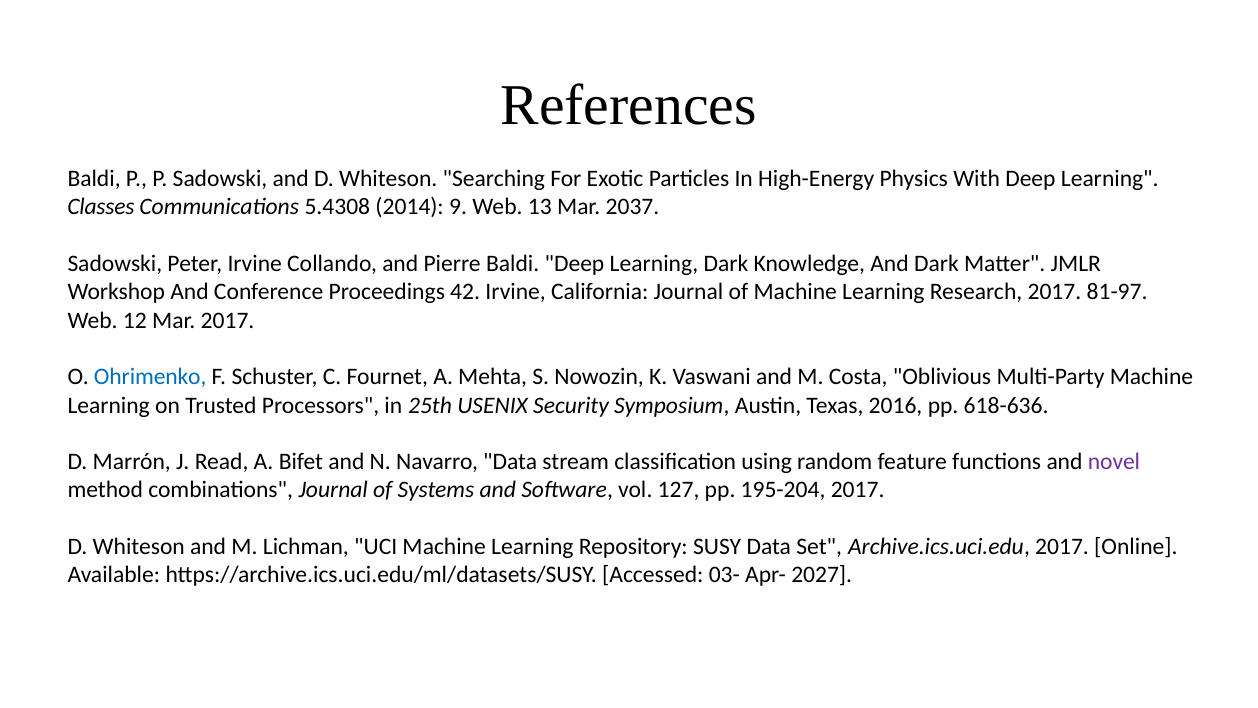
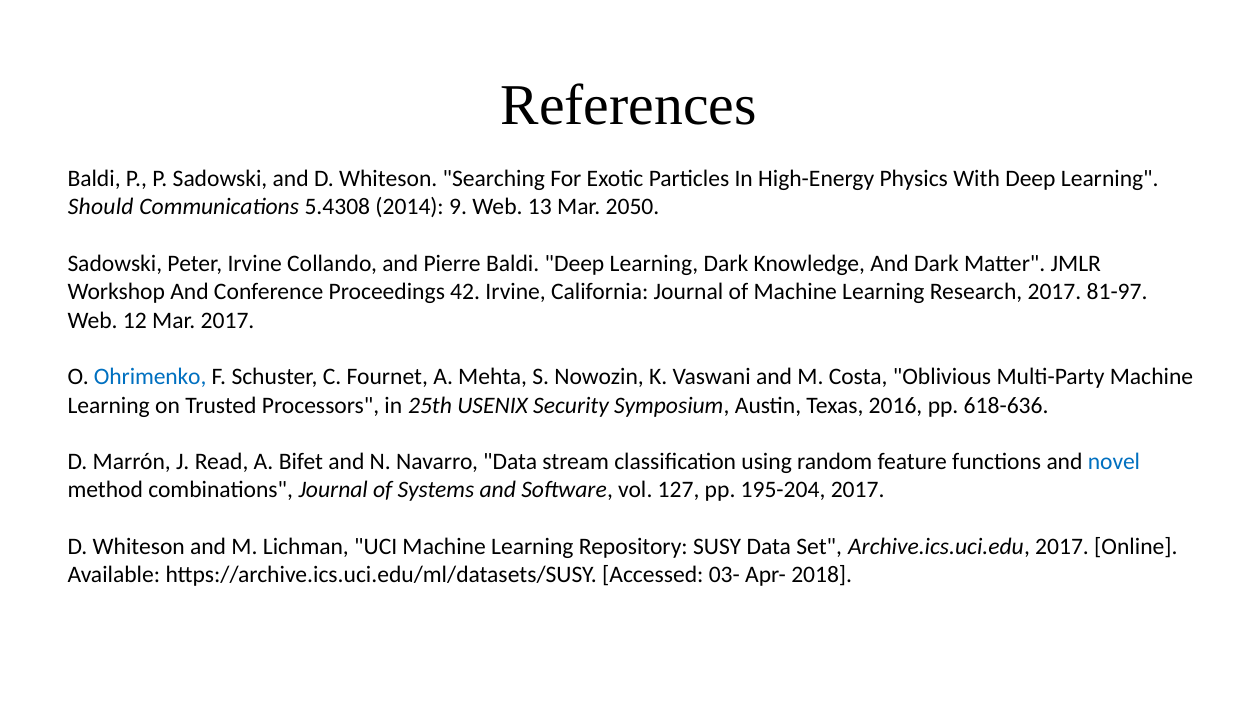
Classes: Classes -> Should (101, 207)
2037: 2037 -> 2050 (632, 207)
novel colour: purple -> blue (1114, 462)
2027: 2027 -> 2018 (822, 575)
